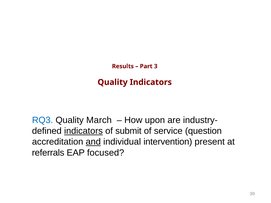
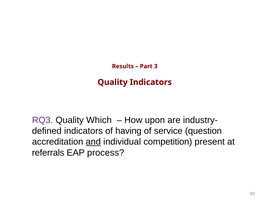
RQ3 colour: blue -> purple (43, 120)
March: March -> Which (99, 120)
indicators underline: present -> none (83, 131)
submit: submit -> having (128, 131)
intervention: intervention -> competition (168, 142)
focused: focused -> process (106, 153)
